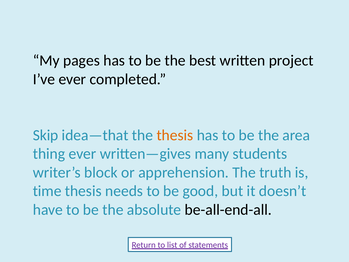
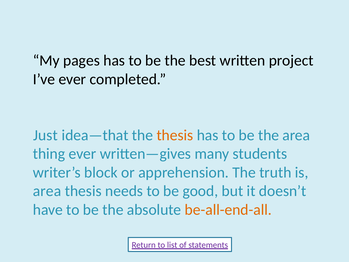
Skip: Skip -> Just (45, 135)
time: time -> area (47, 191)
be-all-end-all colour: black -> orange (228, 209)
